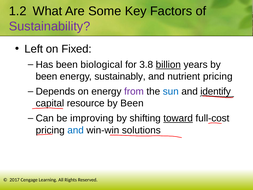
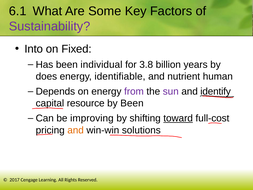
1.2: 1.2 -> 6.1 (18, 11)
Left: Left -> Into (34, 49)
biological: biological -> individual (101, 65)
billion underline: present -> none (168, 65)
been: been -> does (46, 76)
sustainably: sustainably -> identifiable (120, 76)
nutrient pricing: pricing -> human (218, 76)
sun colour: blue -> purple (171, 91)
and colour: blue -> orange (76, 130)
